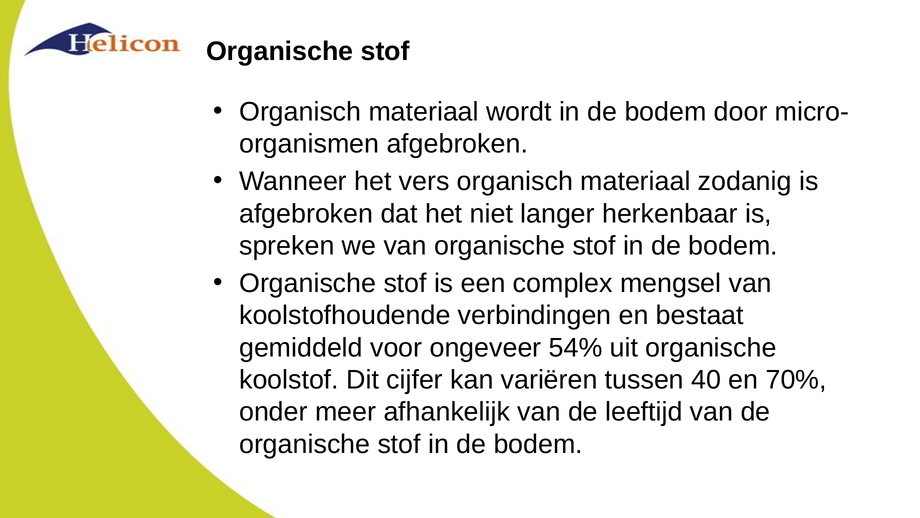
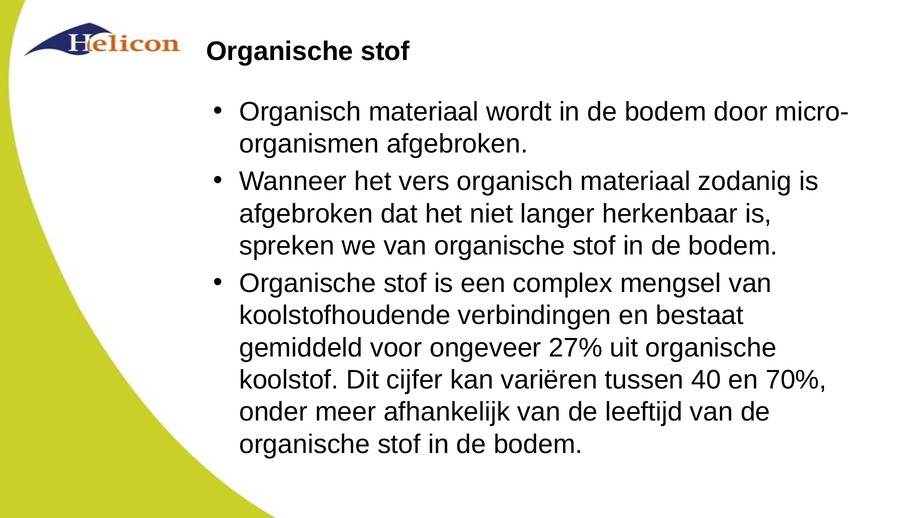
54%: 54% -> 27% (576, 347)
